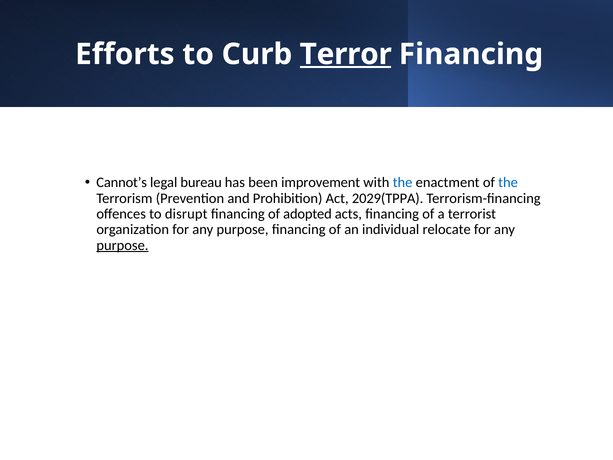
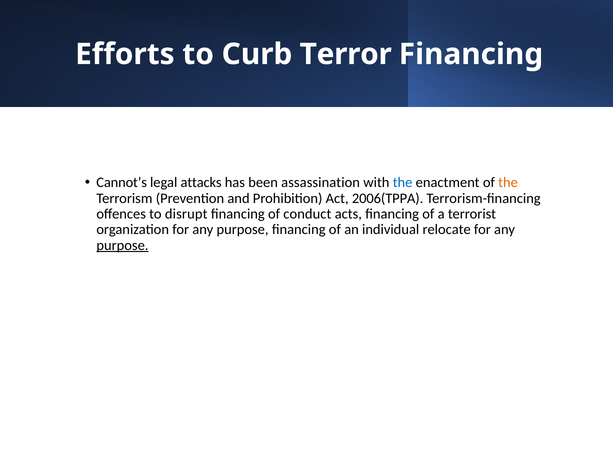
Terror underline: present -> none (346, 54)
bureau: bureau -> attacks (201, 183)
improvement: improvement -> assassination (321, 183)
the colour: blue -> orange (508, 183)
2029(TPPA: 2029(TPPA -> 2006(TPPA (388, 198)
adopted: adopted -> conduct (307, 214)
